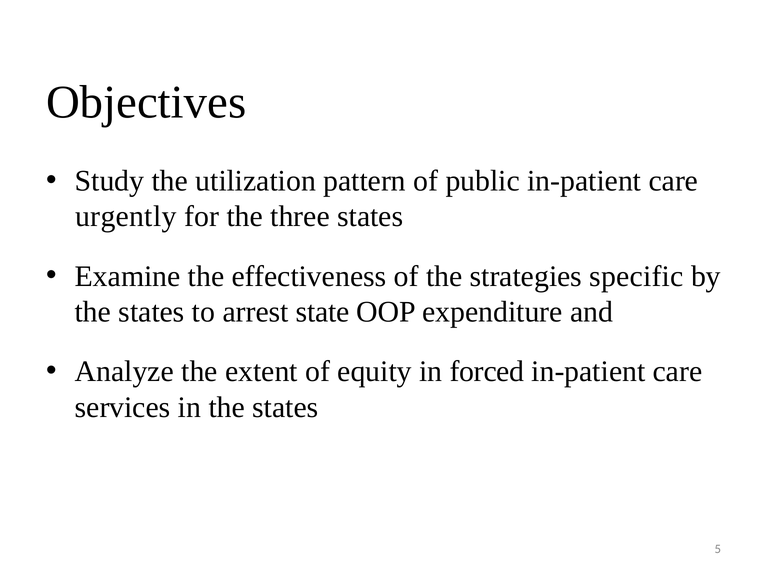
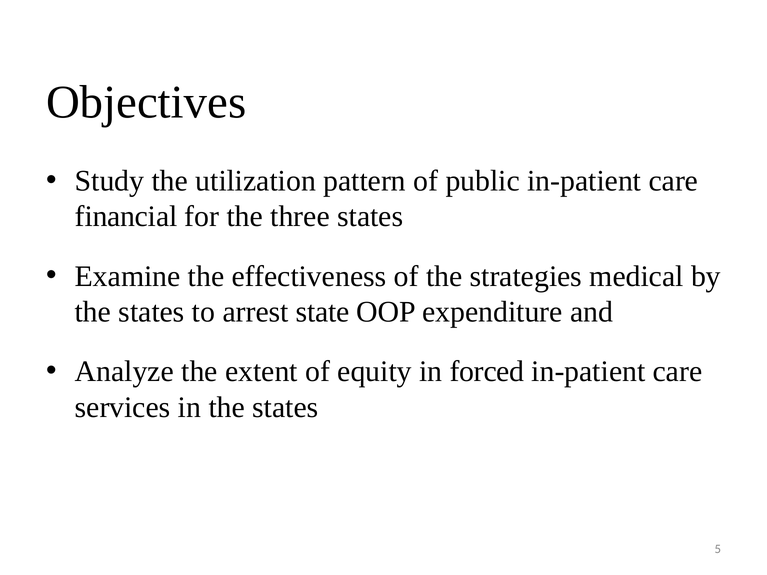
urgently: urgently -> financial (126, 217)
specific: specific -> medical (637, 276)
